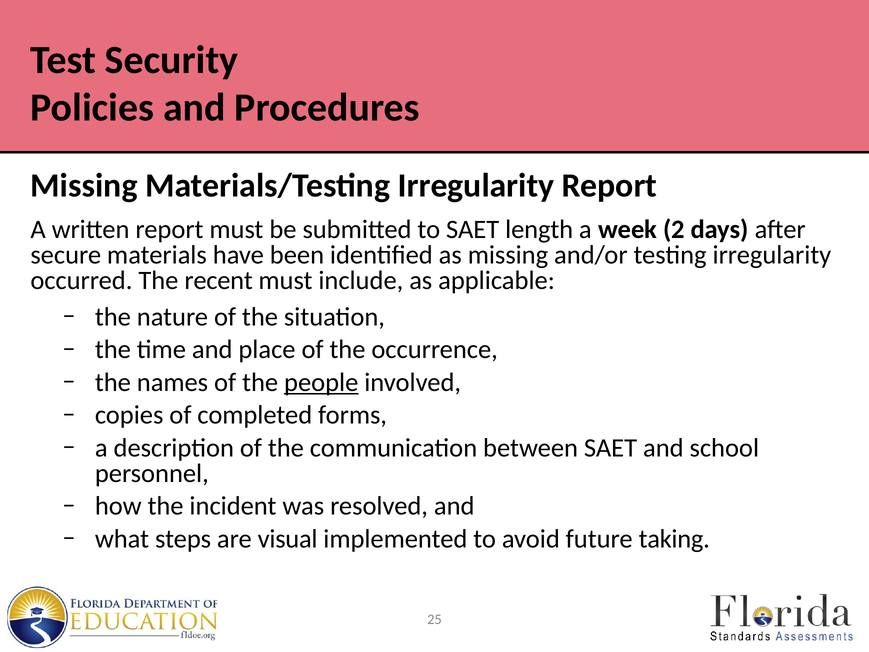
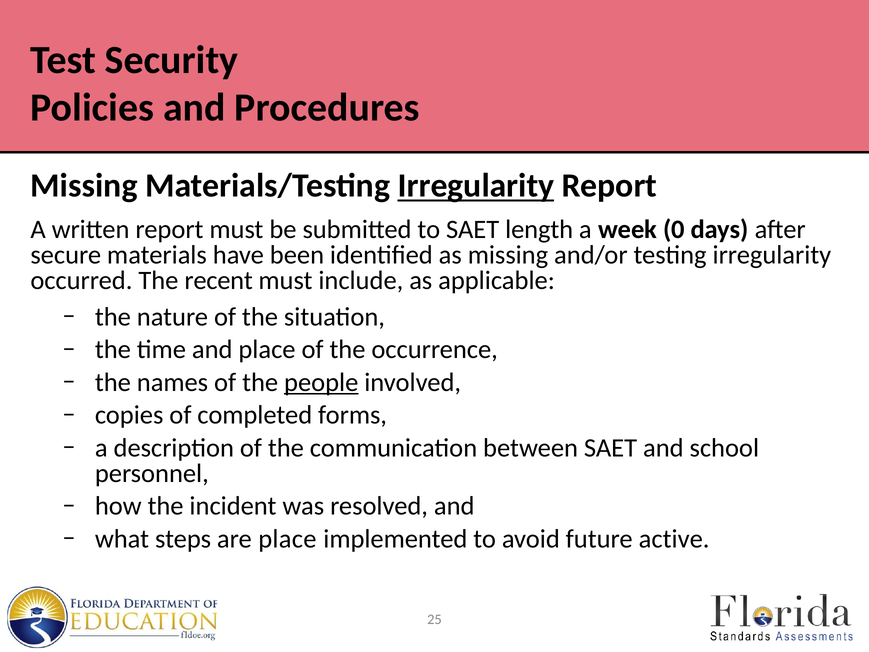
Irregularity underline: none -> present (476, 186)
2: 2 -> 0 (674, 229)
are visual: visual -> place (287, 539)
taking: taking -> active (674, 539)
